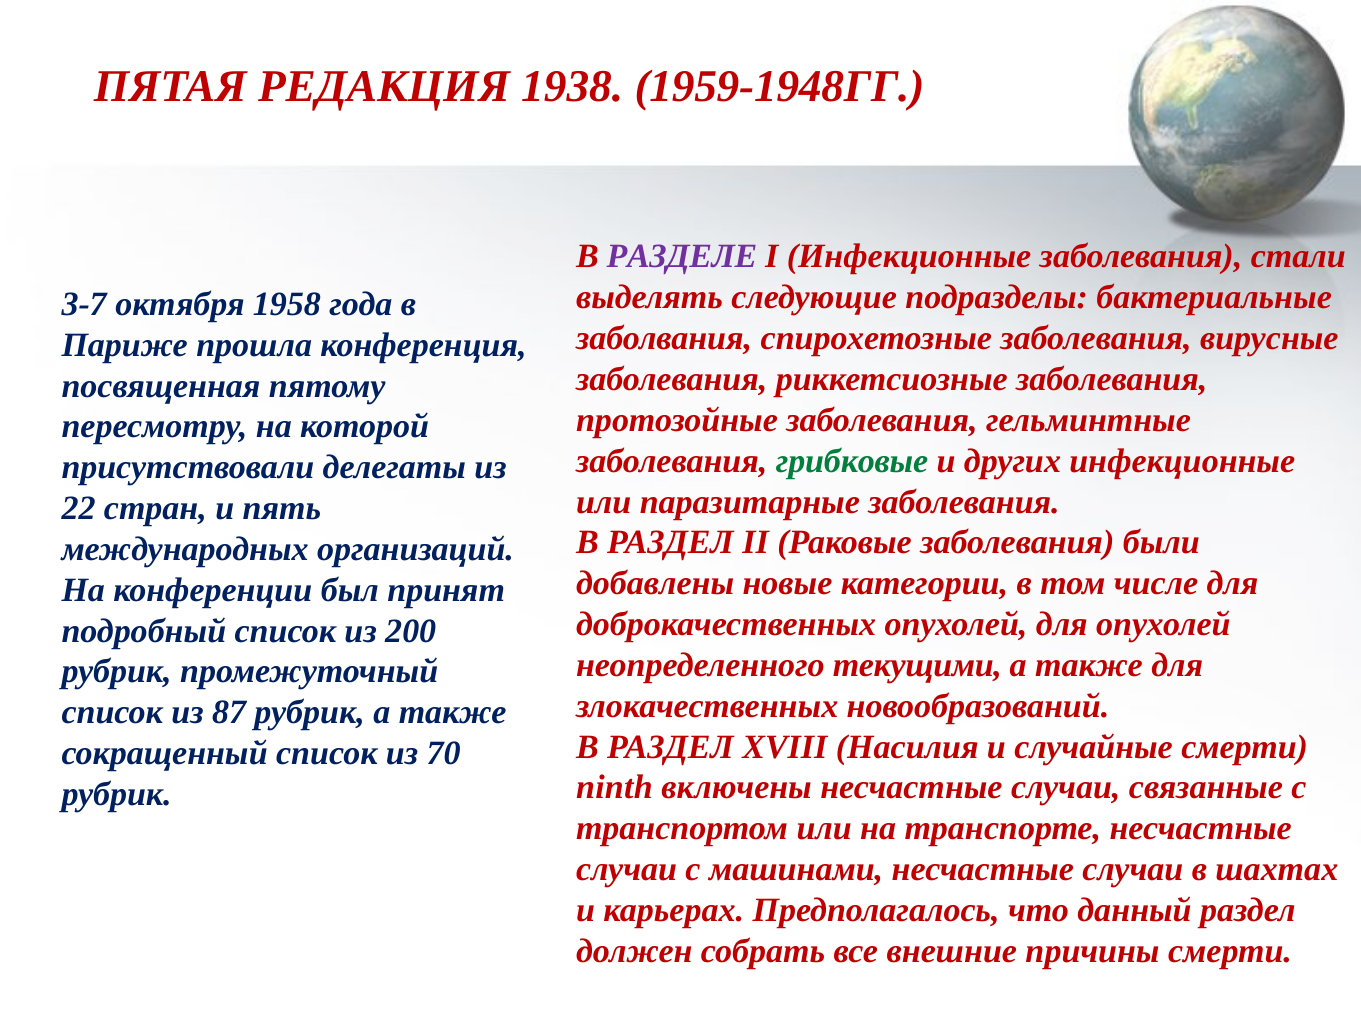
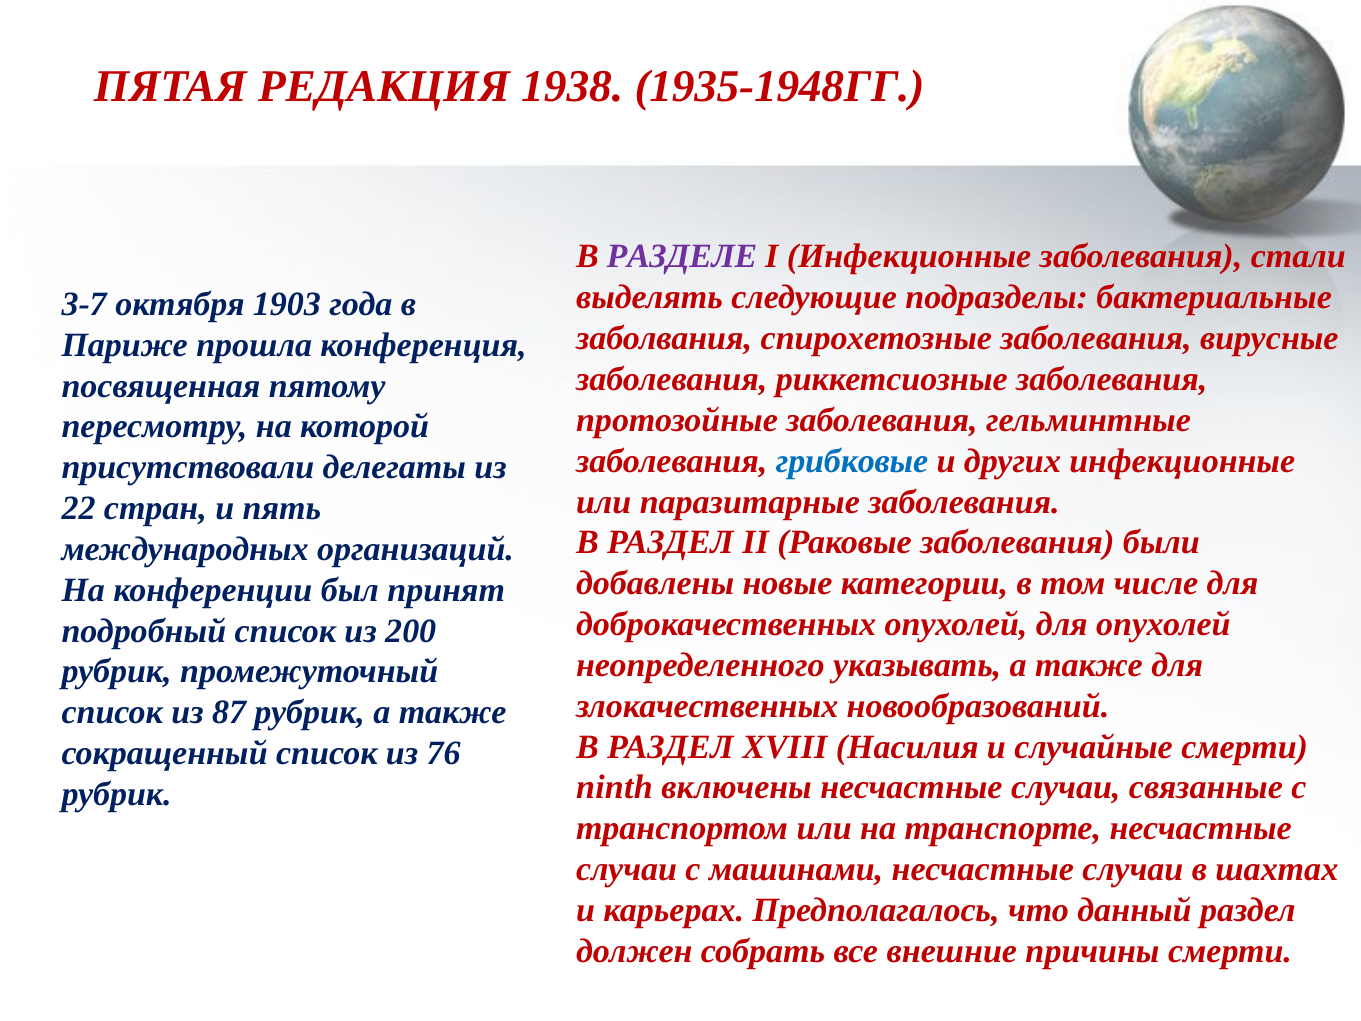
1959-1948ГГ: 1959-1948ГГ -> 1935-1948ГГ (779, 86)
1958: 1958 -> 1903 (287, 304)
грибковые colour: green -> blue (852, 461)
текущими: текущими -> указывать (917, 665)
70: 70 -> 76 (444, 753)
